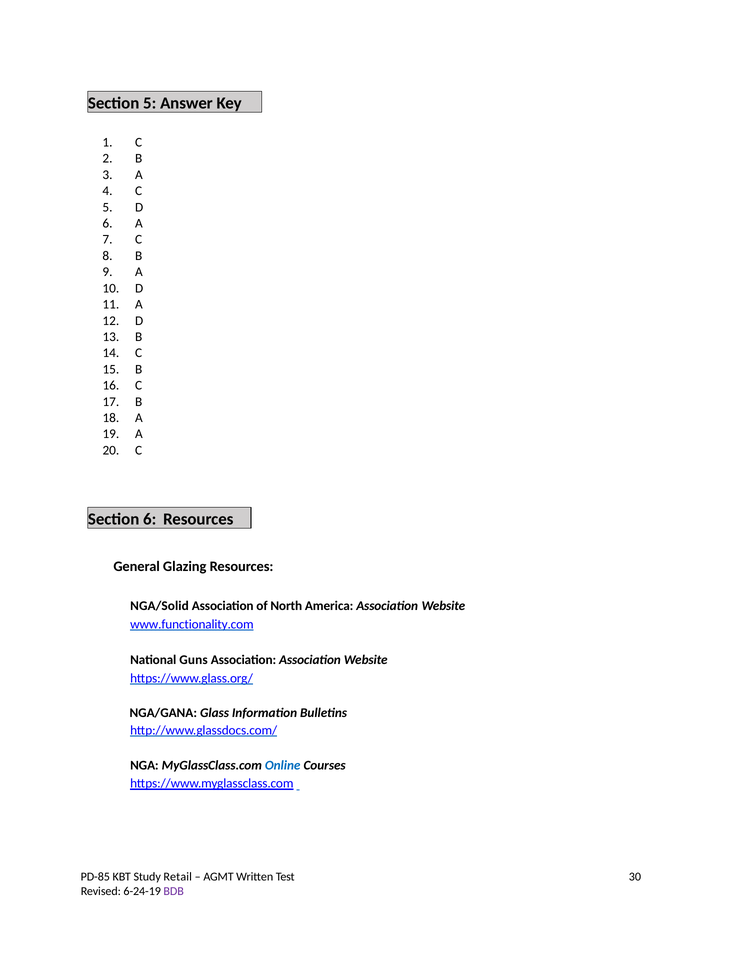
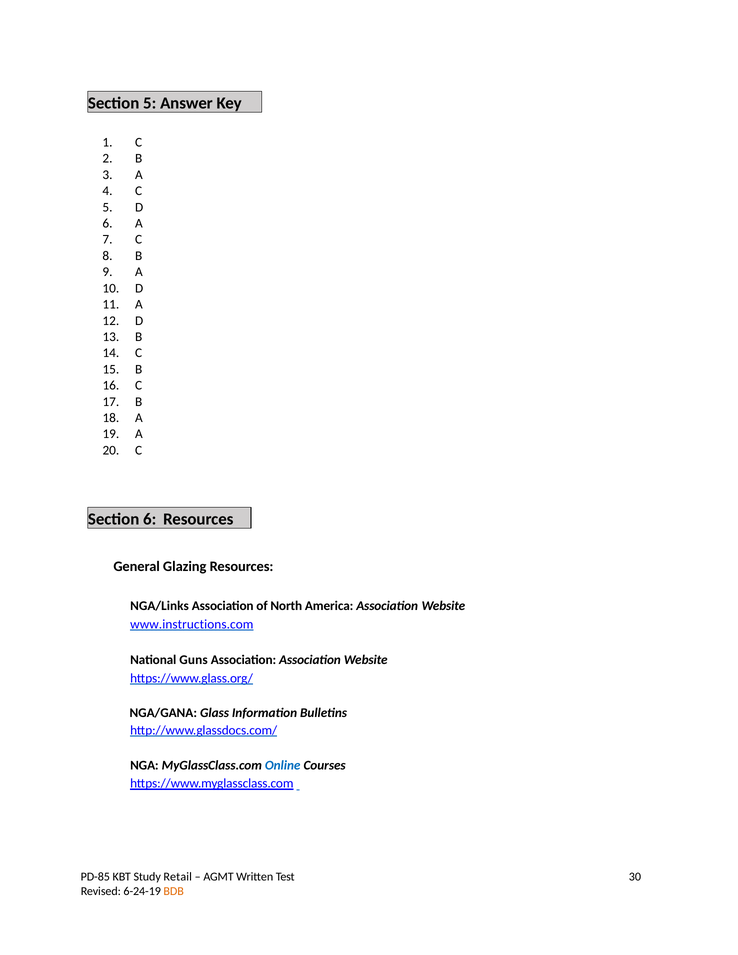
NGA/Solid: NGA/Solid -> NGA/Links (160, 606)
www.functionality.com: www.functionality.com -> www.instructions.com (192, 624)
BDB colour: purple -> orange (174, 892)
